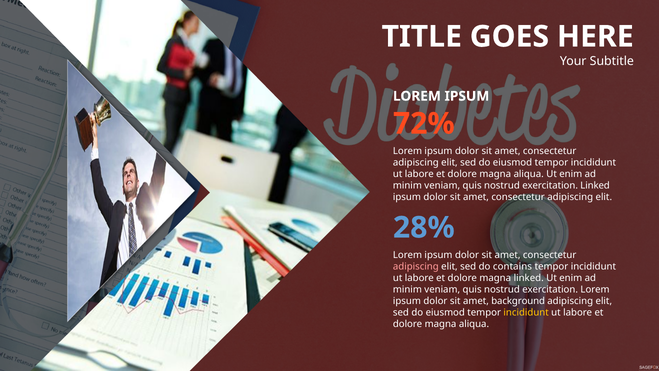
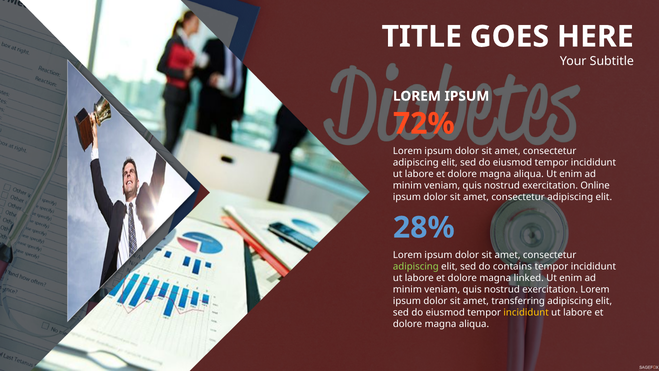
exercitation Linked: Linked -> Online (595, 186)
adipiscing colour: pink -> light green (416, 266)
background: background -> transferring (518, 301)
